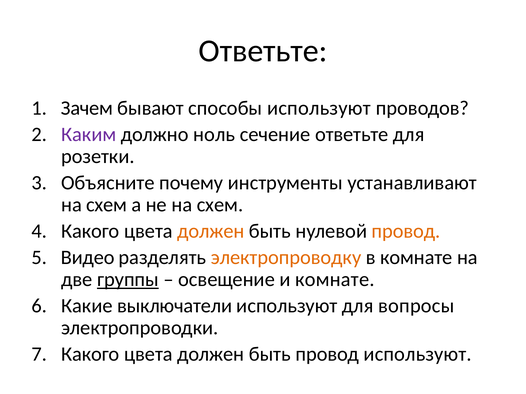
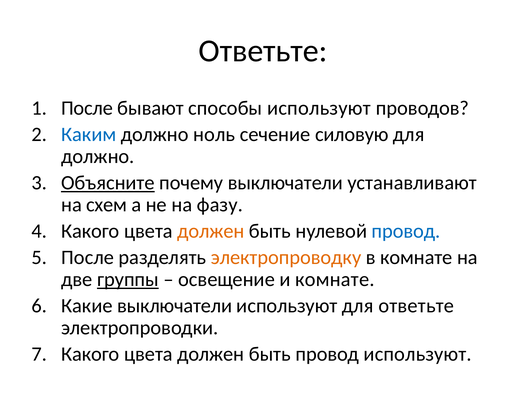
Зачем: Зачем -> После (87, 108)
Каким colour: purple -> blue (89, 135)
сечение ответьте: ответьте -> силовую (352, 135)
розетки: розетки -> должно (98, 157)
Объясните underline: none -> present (108, 183)
почему инструменты: инструменты -> выключатели (285, 183)
не на схем: схем -> фазу (220, 205)
провод colour: orange -> blue (406, 231)
Видео: Видео -> После (88, 258)
для вопросы: вопросы -> ответьте (416, 306)
